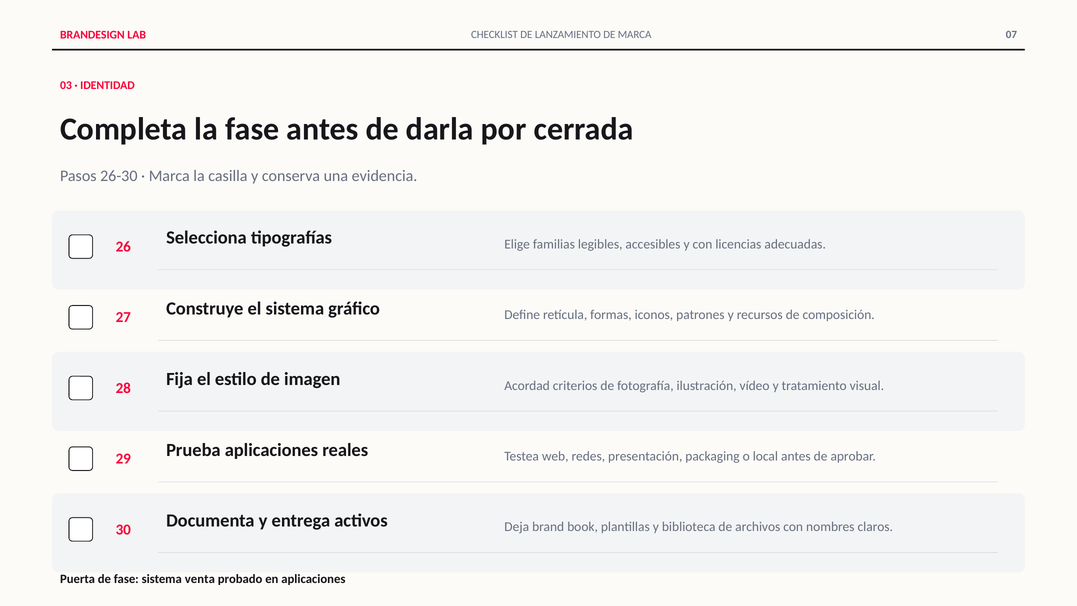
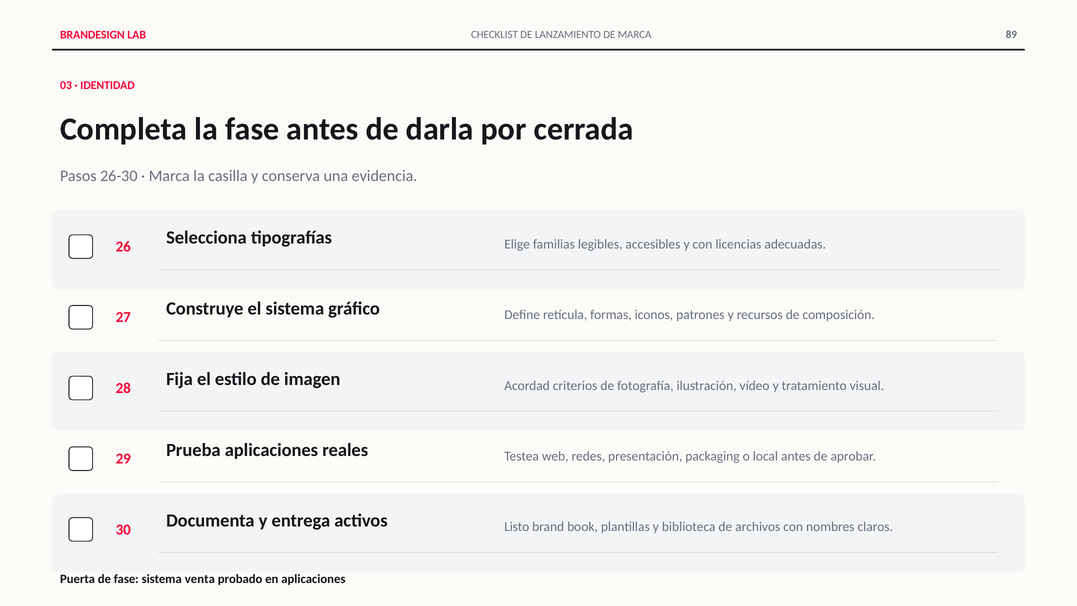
07: 07 -> 89 (1011, 35)
Deja: Deja -> Listo (517, 527)
